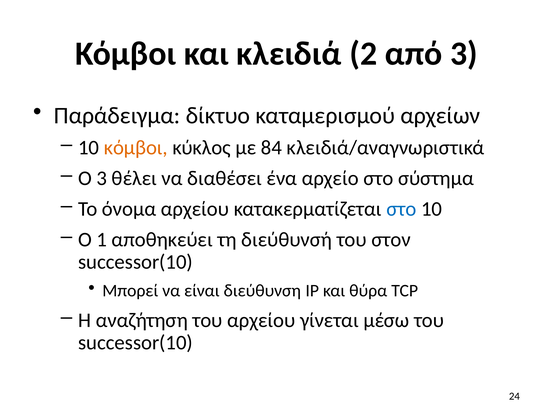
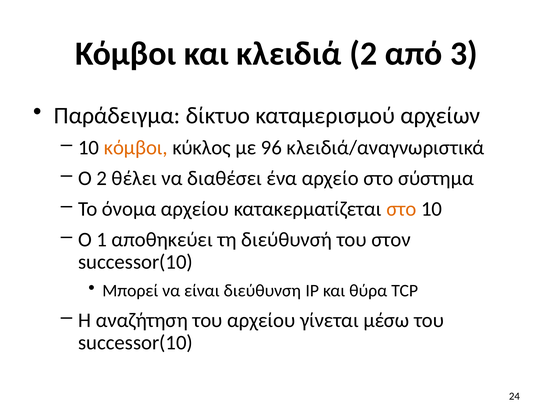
84: 84 -> 96 (271, 147)
Ο 3: 3 -> 2 (102, 178)
στο colour: blue -> orange (401, 209)
